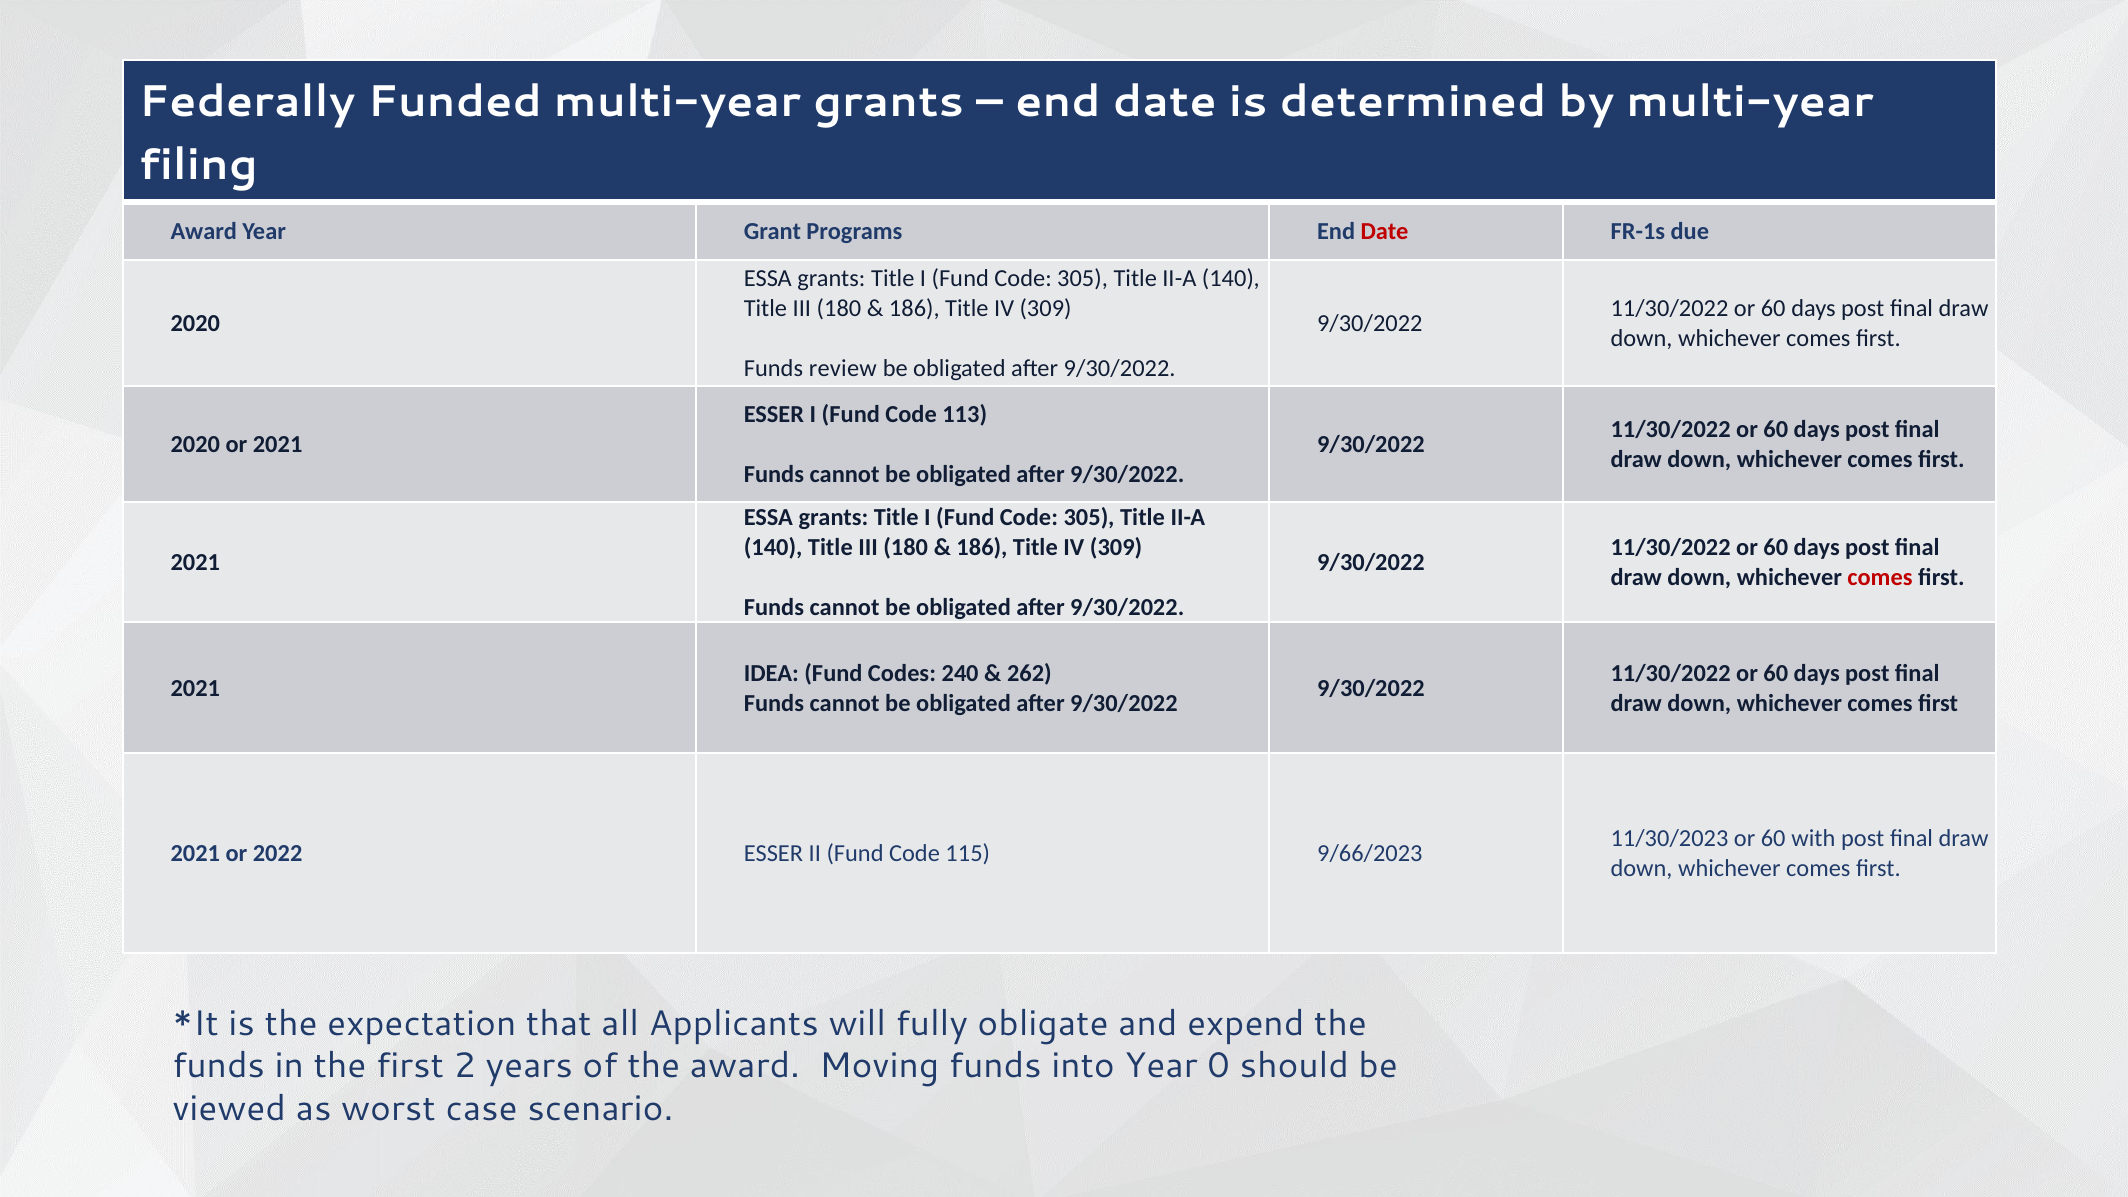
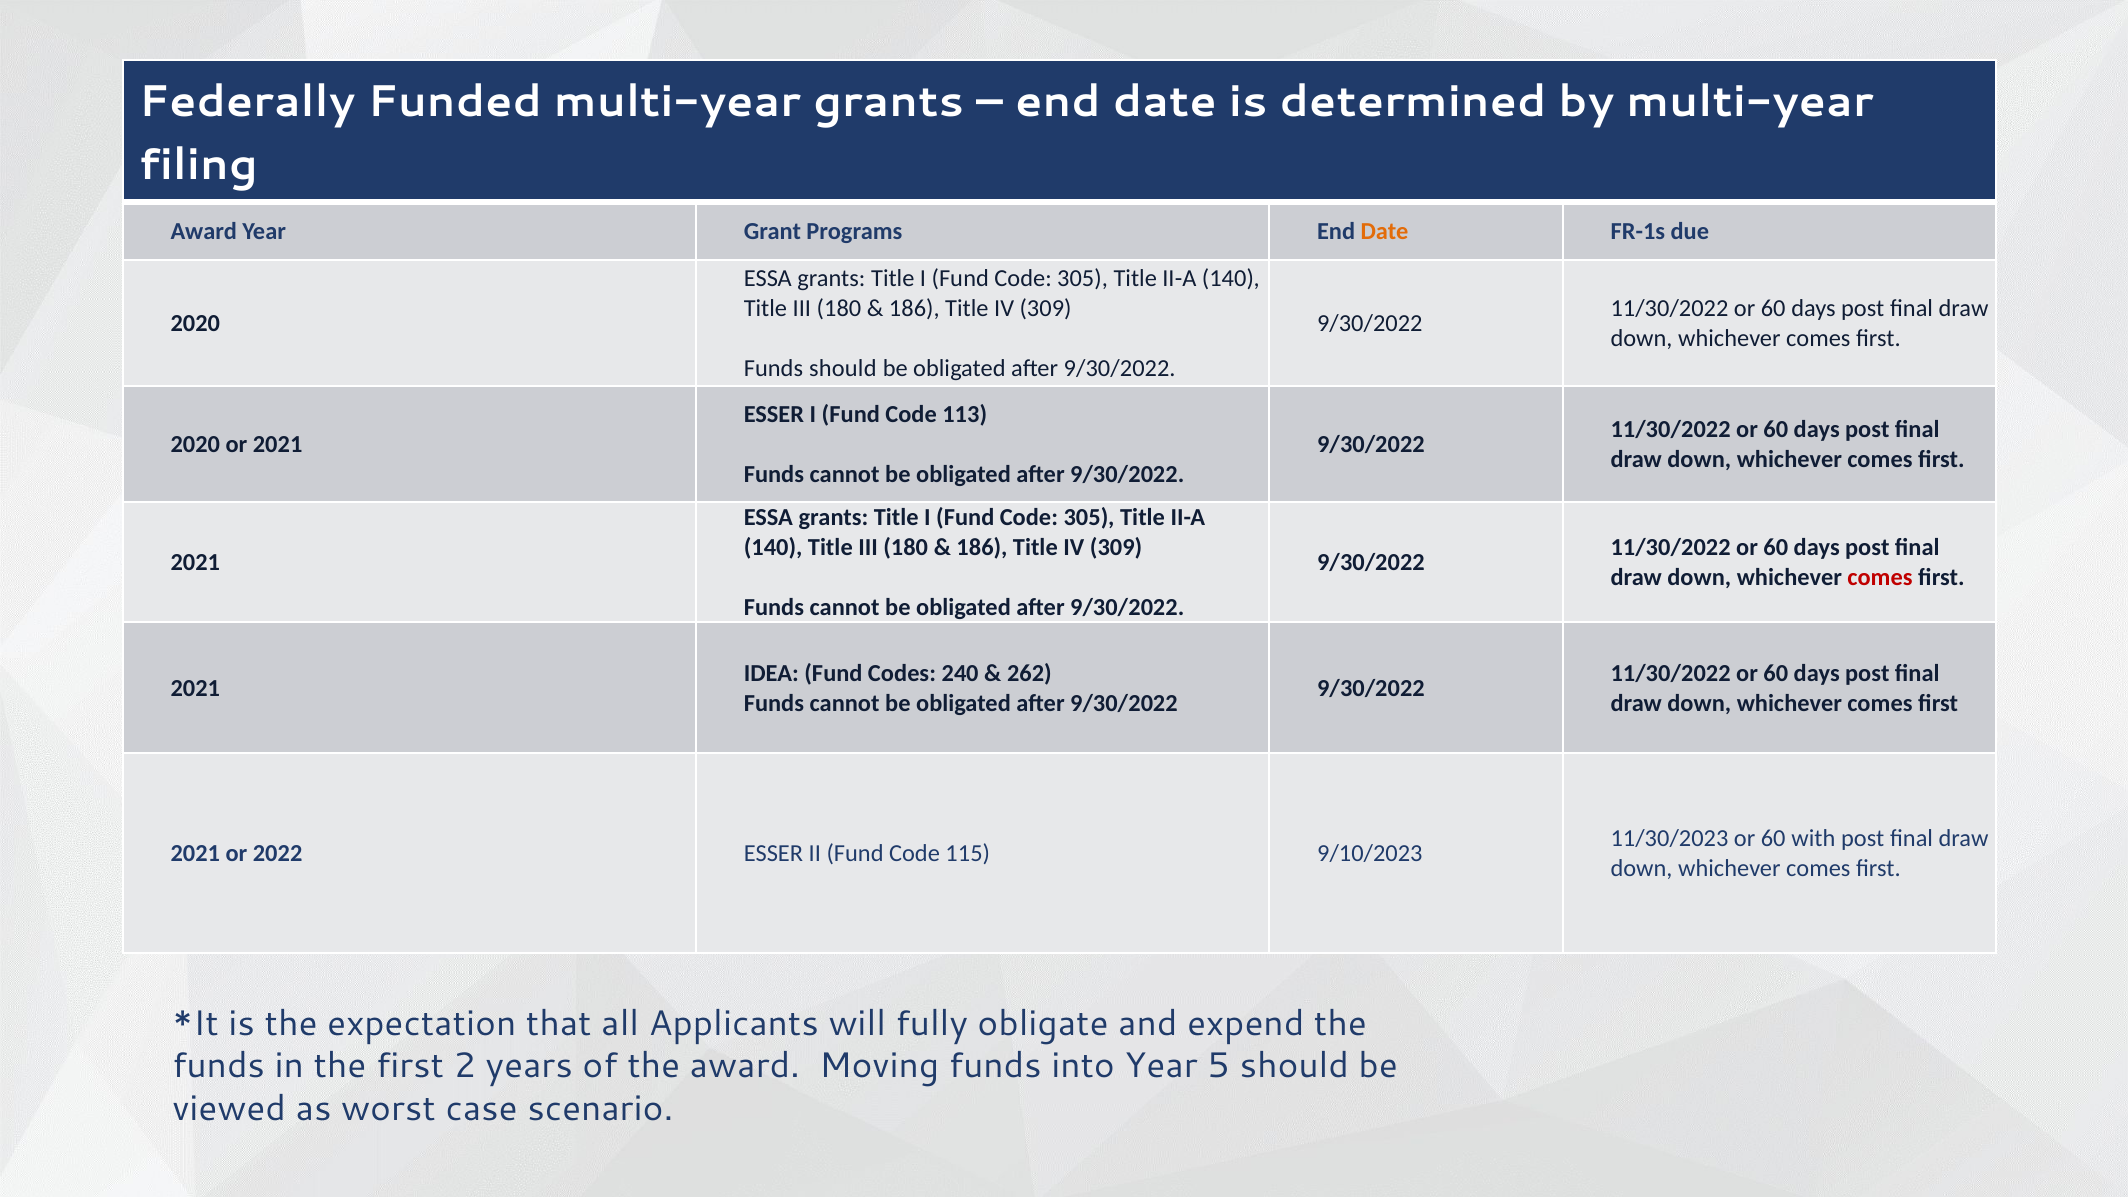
Date colour: red -> orange (1385, 232)
Funds review: review -> should (843, 368)
9/66/2023: 9/66/2023 -> 9/10/2023 (1370, 853)
0: 0 -> 5 (1219, 1066)
